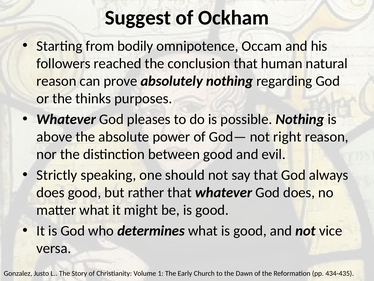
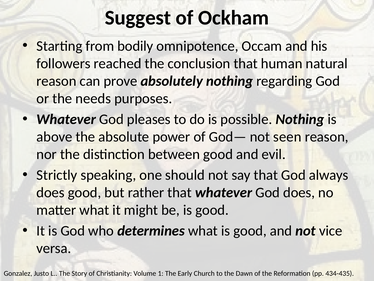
thinks: thinks -> needs (93, 98)
right: right -> seen (287, 137)
